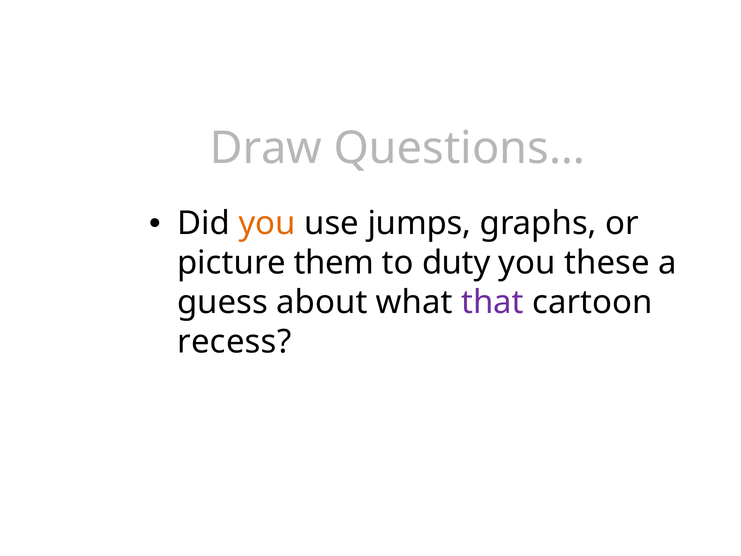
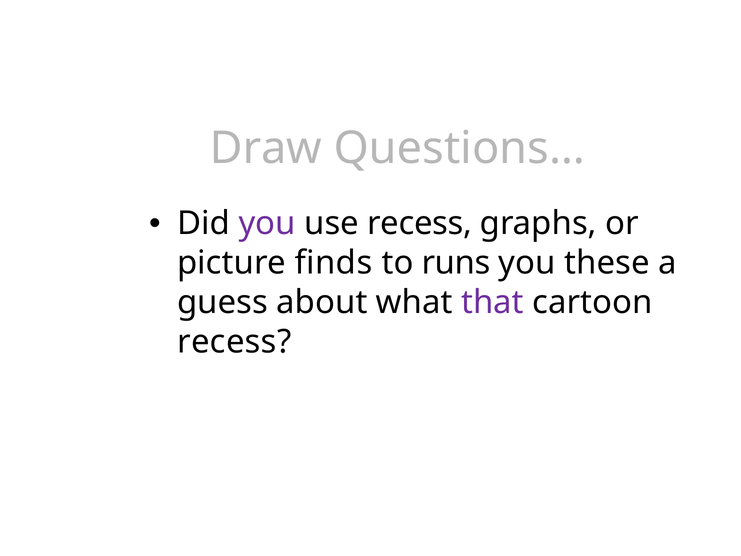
you colour: orange -> purple (267, 223)
use jumps: jumps -> recess (420, 223)
them: them -> finds (334, 263)
duty: duty -> runs (456, 263)
